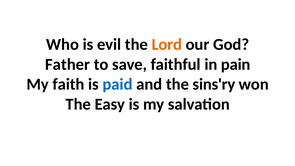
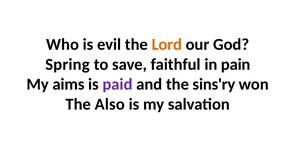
Father: Father -> Spring (68, 64)
faith: faith -> aims (68, 84)
paid colour: blue -> purple (118, 84)
Easy: Easy -> Also (110, 104)
